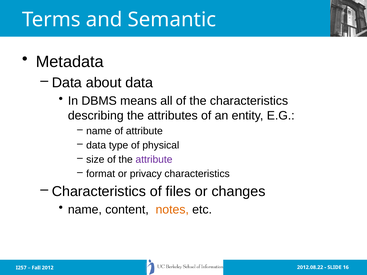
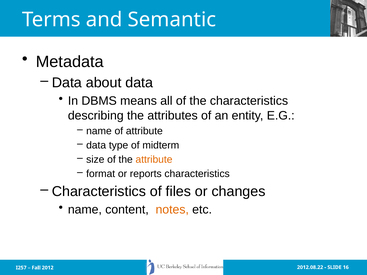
physical: physical -> midterm (161, 145)
attribute colour: purple -> orange (154, 160)
privacy: privacy -> reports (146, 174)
